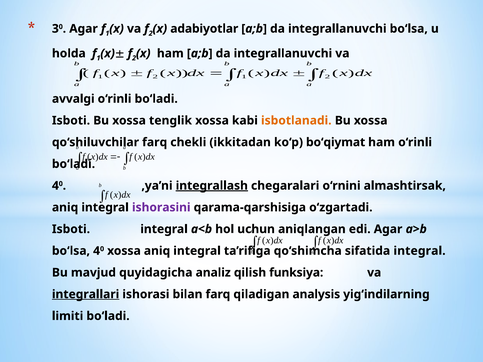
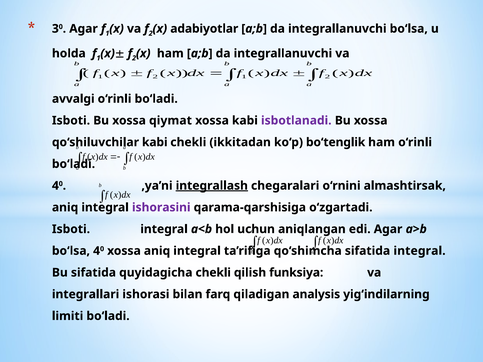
tenglik: tenglik -> qiymat (170, 121)
isbotlanadi colour: orange -> purple (296, 121)
farq: farq -> kabi (155, 142)
bo‘qiymat: bo‘qiymat -> bo‘tenglik (336, 142)
Bu mavjud: mavjud -> sifatida (93, 273)
quyidagicha analiz: analiz -> chekli (213, 273)
integrallari underline: present -> none (86, 294)
